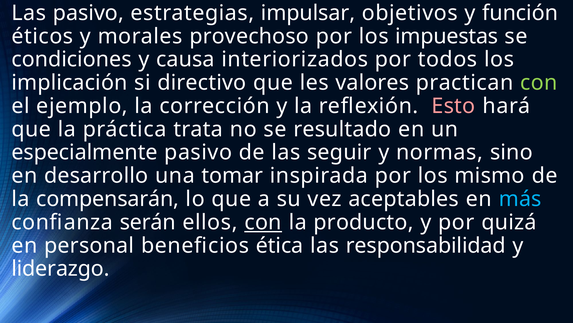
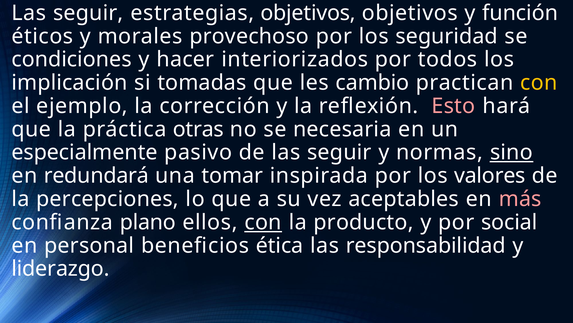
pasivo: pasivo -> seguir (88, 13)
estrategias impulsar: impulsar -> objetivos (308, 13)
impuestas: impuestas -> seguridad (447, 36)
causa: causa -> hacer (185, 59)
directivo: directivo -> tomadas (202, 83)
valores: valores -> cambio (372, 83)
con colour: light green -> yellow (539, 83)
trata: trata -> otras (198, 129)
resultado: resultado -> necesaria (342, 129)
sino underline: none -> present (511, 152)
desarrollo: desarrollo -> redundará (96, 175)
mismo: mismo -> valores (490, 175)
compensarán: compensarán -> percepciones (107, 199)
más colour: light blue -> pink (520, 199)
serán: serán -> plano (148, 222)
quizá: quizá -> social (509, 222)
